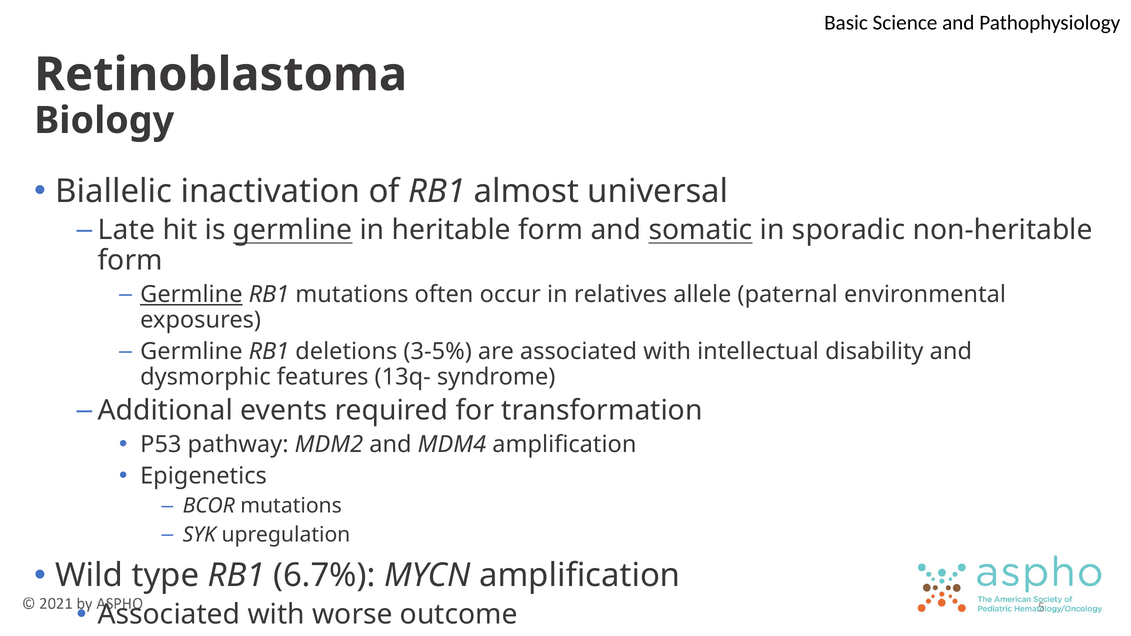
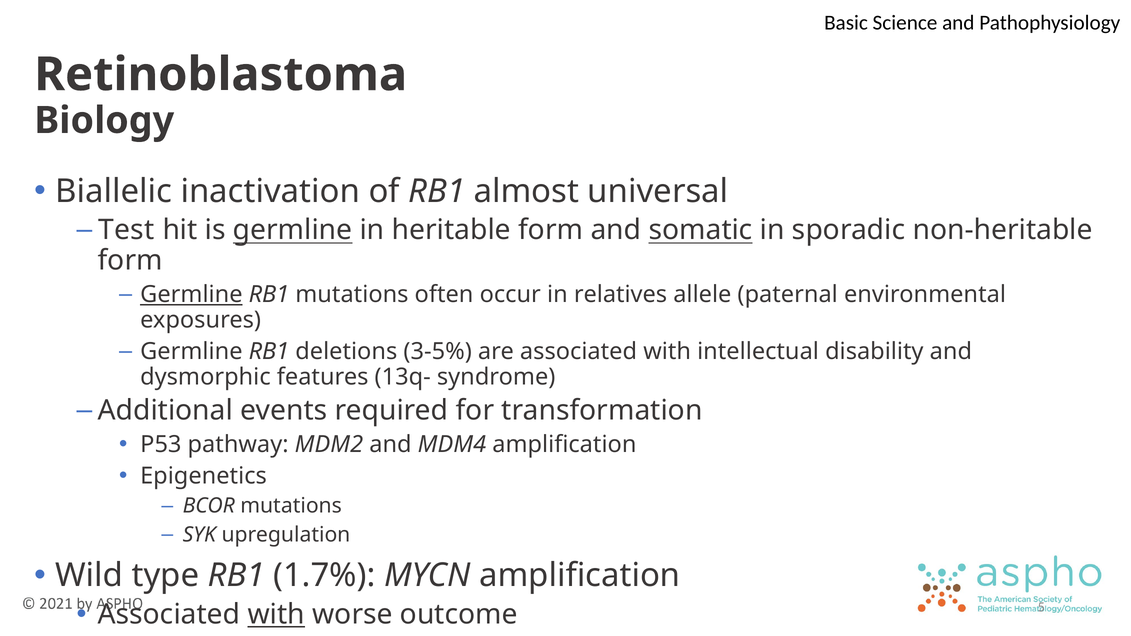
Late: Late -> Test (126, 230)
6.7%: 6.7% -> 1.7% (324, 576)
with underline: none -> present (276, 615)
